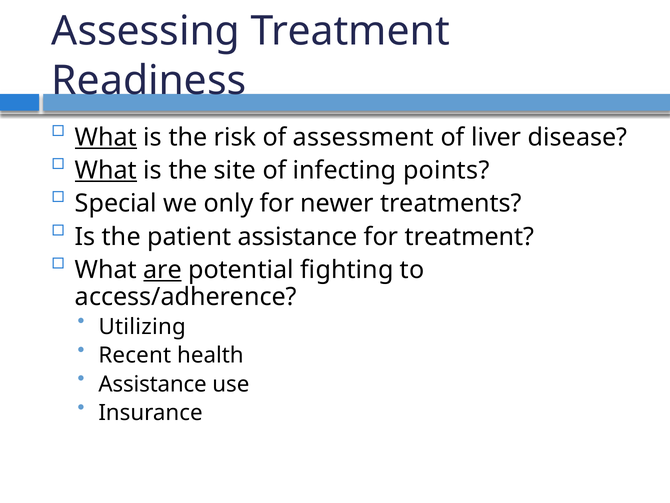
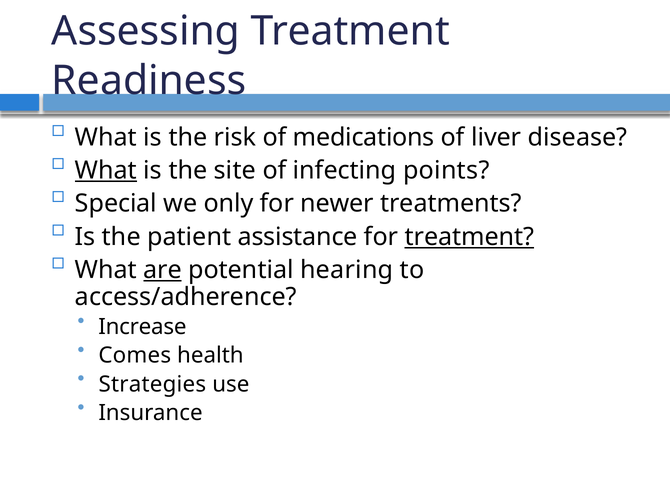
What underline: present -> none (106, 137)
assessment: assessment -> medications (364, 137)
treatment underline: none -> present (469, 236)
fighting: fighting -> hearing (347, 269)
Utilizing: Utilizing -> Increase (142, 327)
Recent: Recent -> Comes (135, 355)
Assistance: Assistance -> Strategies (152, 384)
